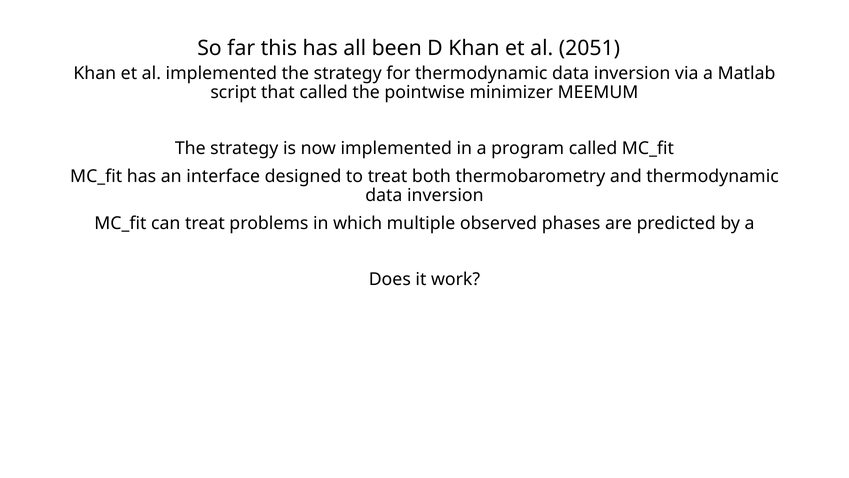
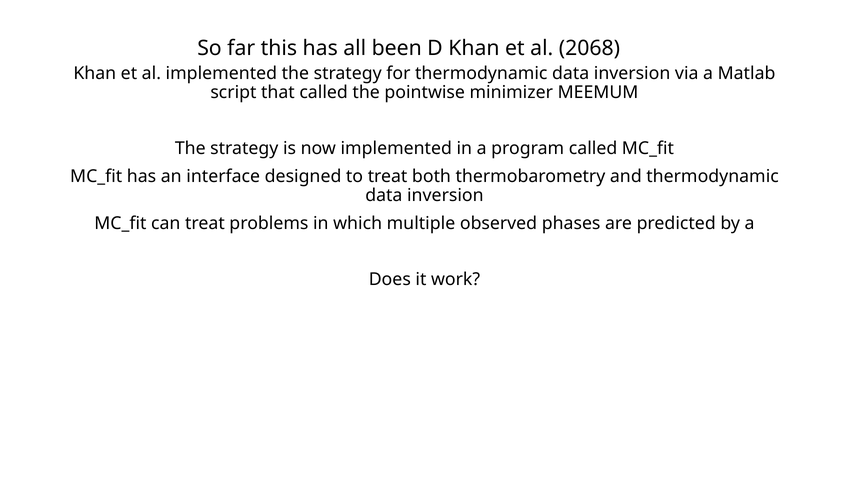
2051: 2051 -> 2068 (589, 48)
